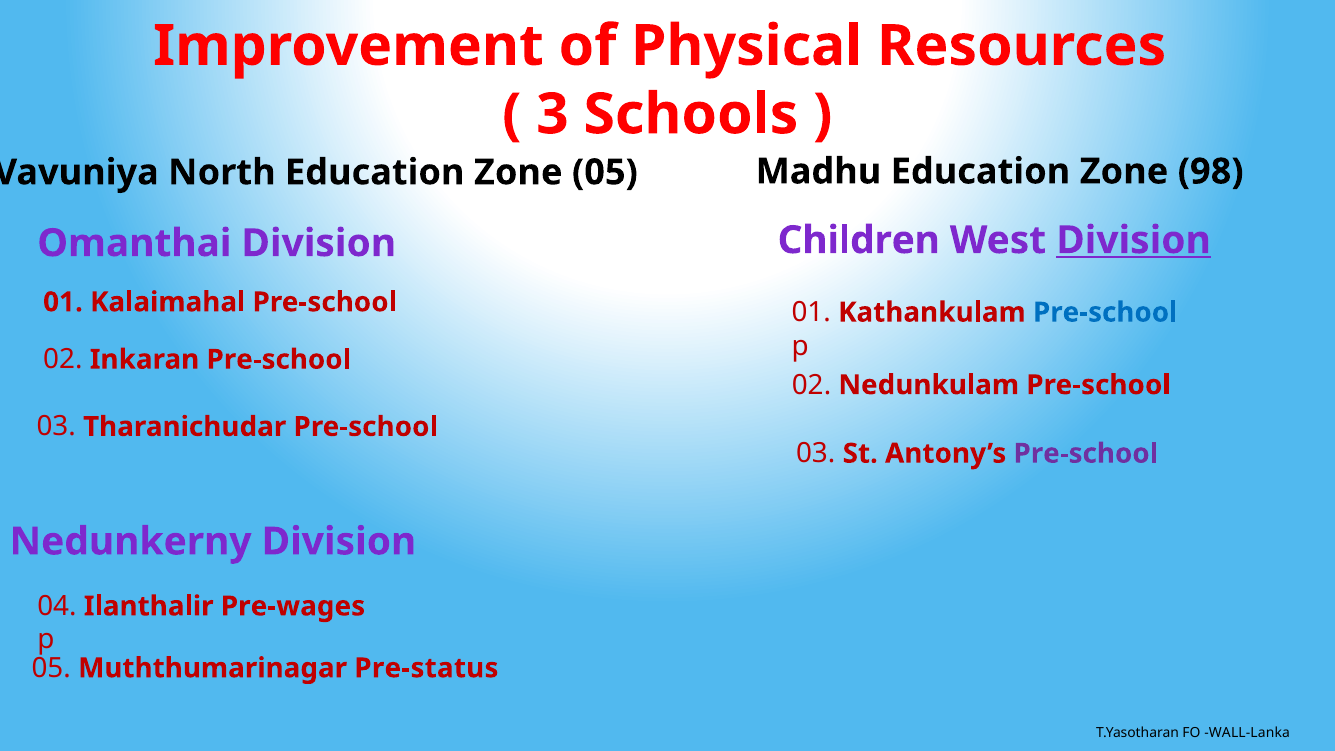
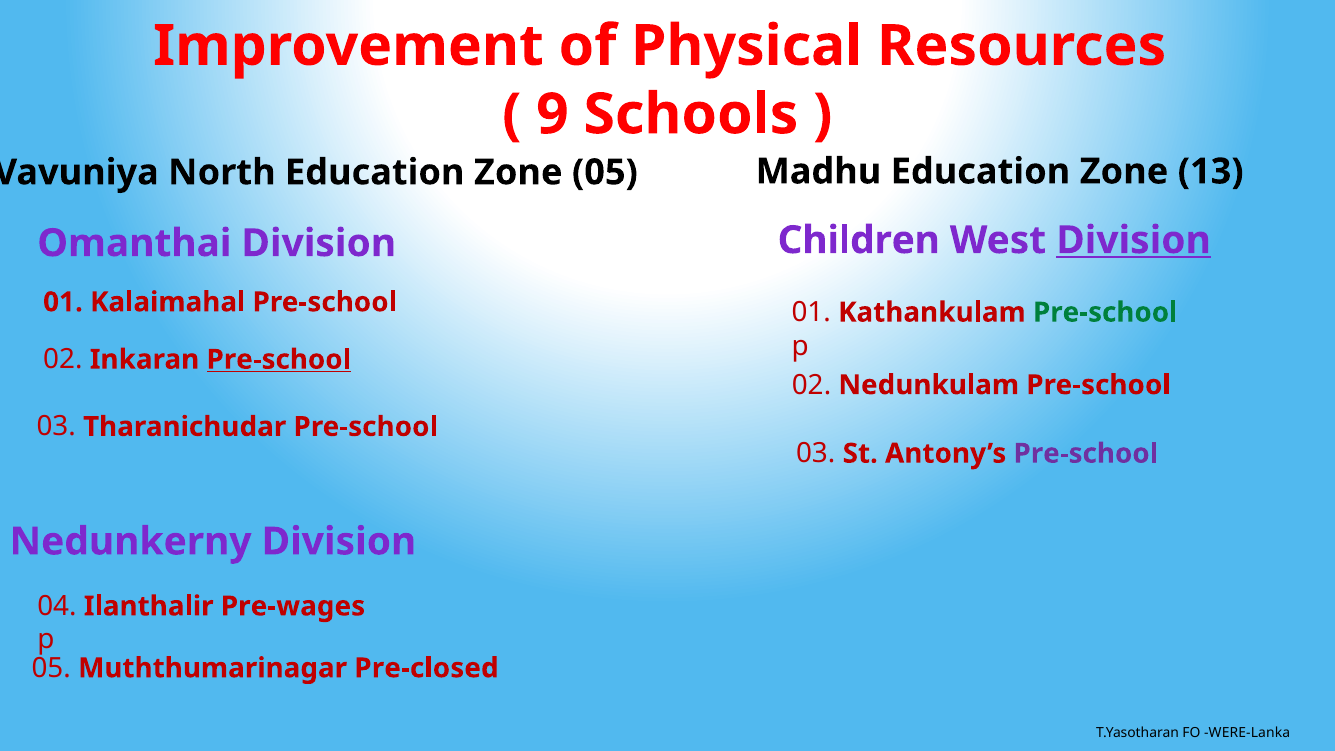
3: 3 -> 9 (552, 114)
98: 98 -> 13 (1211, 172)
Pre-school colour: blue -> green (1105, 312)
Pre-school underline: none -> present (279, 360)
Pre-status: Pre-status -> Pre-closed (426, 668)
WALL-Lanka: WALL-Lanka -> WERE-Lanka (1247, 732)
